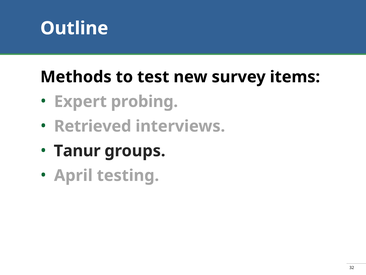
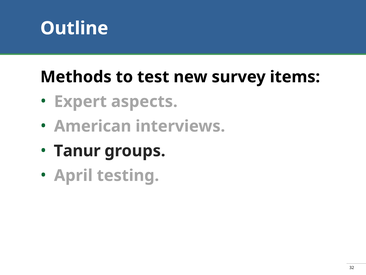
probing: probing -> aspects (144, 101)
Retrieved: Retrieved -> American (93, 126)
